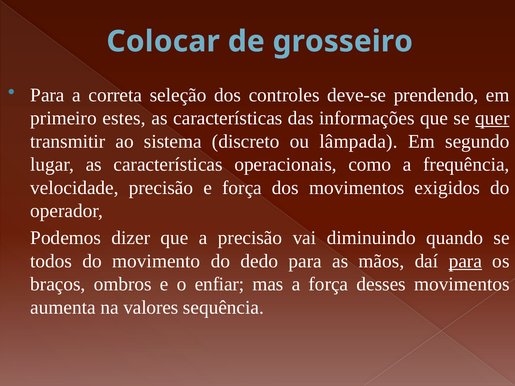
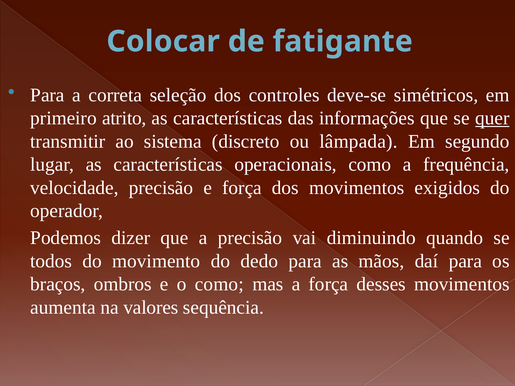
grosseiro: grosseiro -> fatigante (343, 41)
prendendo: prendendo -> simétricos (436, 95)
estes: estes -> atrito (124, 118)
para underline: present -> none (465, 261)
o enfiar: enfiar -> como (219, 284)
